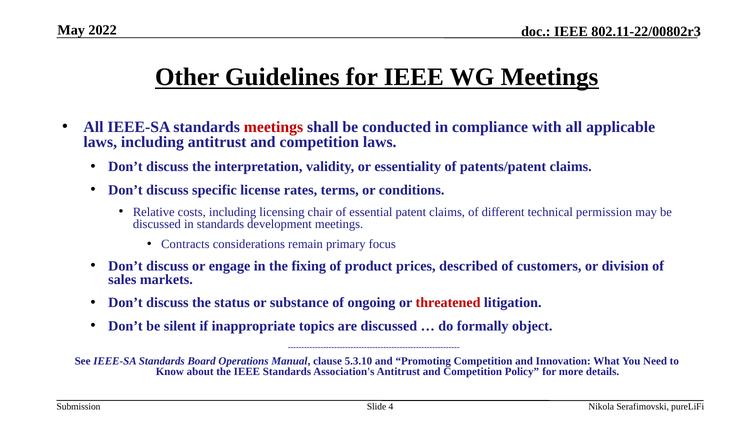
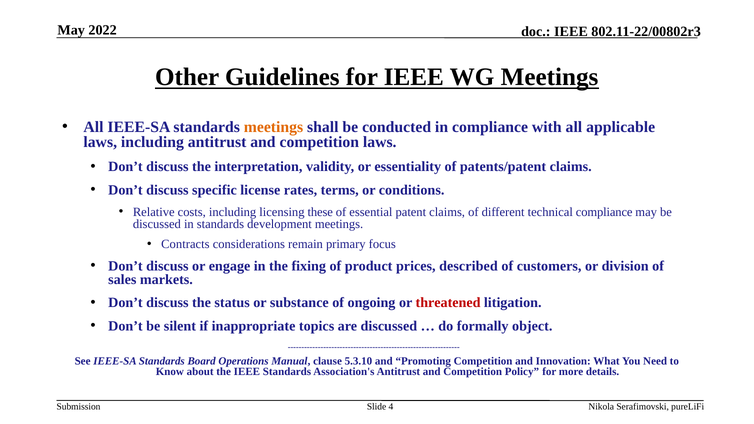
meetings colour: red -> orange (274, 127)
chair: chair -> these (320, 212)
technical permission: permission -> compliance (604, 212)
